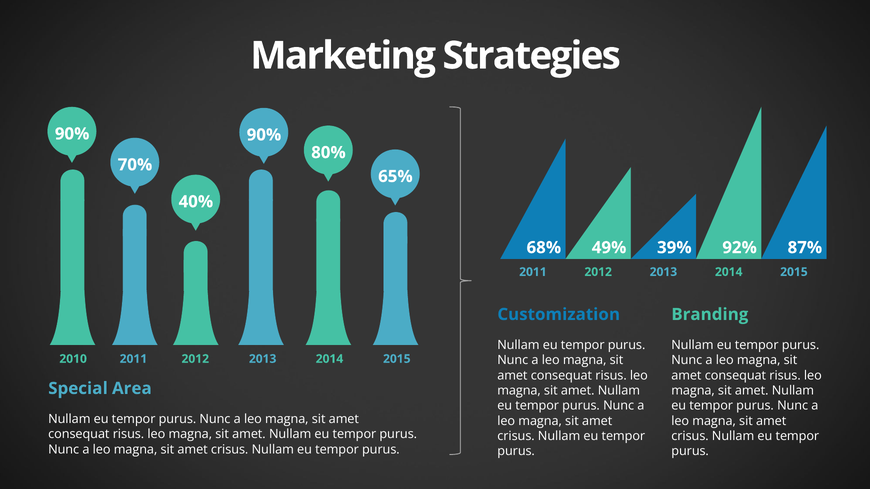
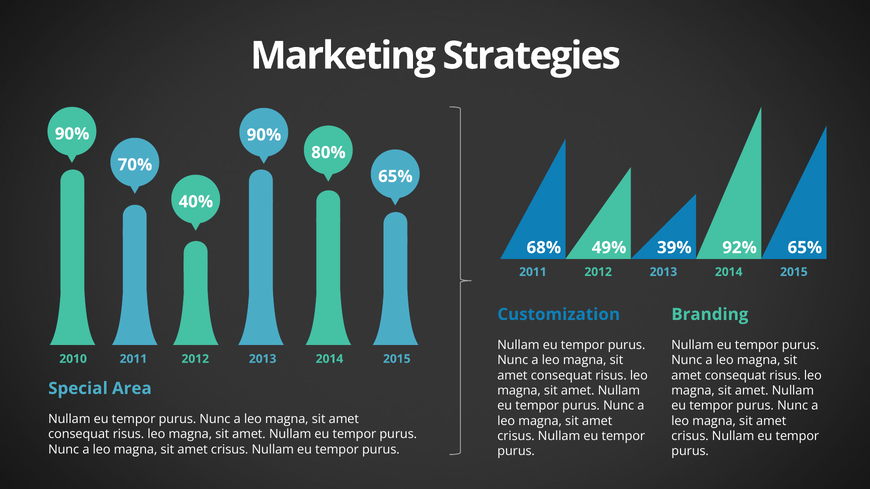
92% 87%: 87% -> 65% (805, 248)
